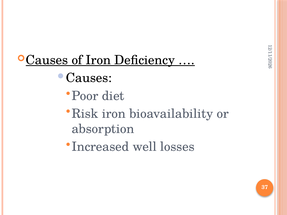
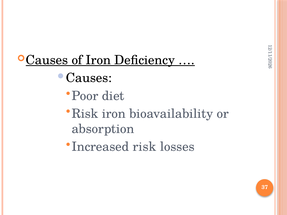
Increased well: well -> risk (145, 147)
